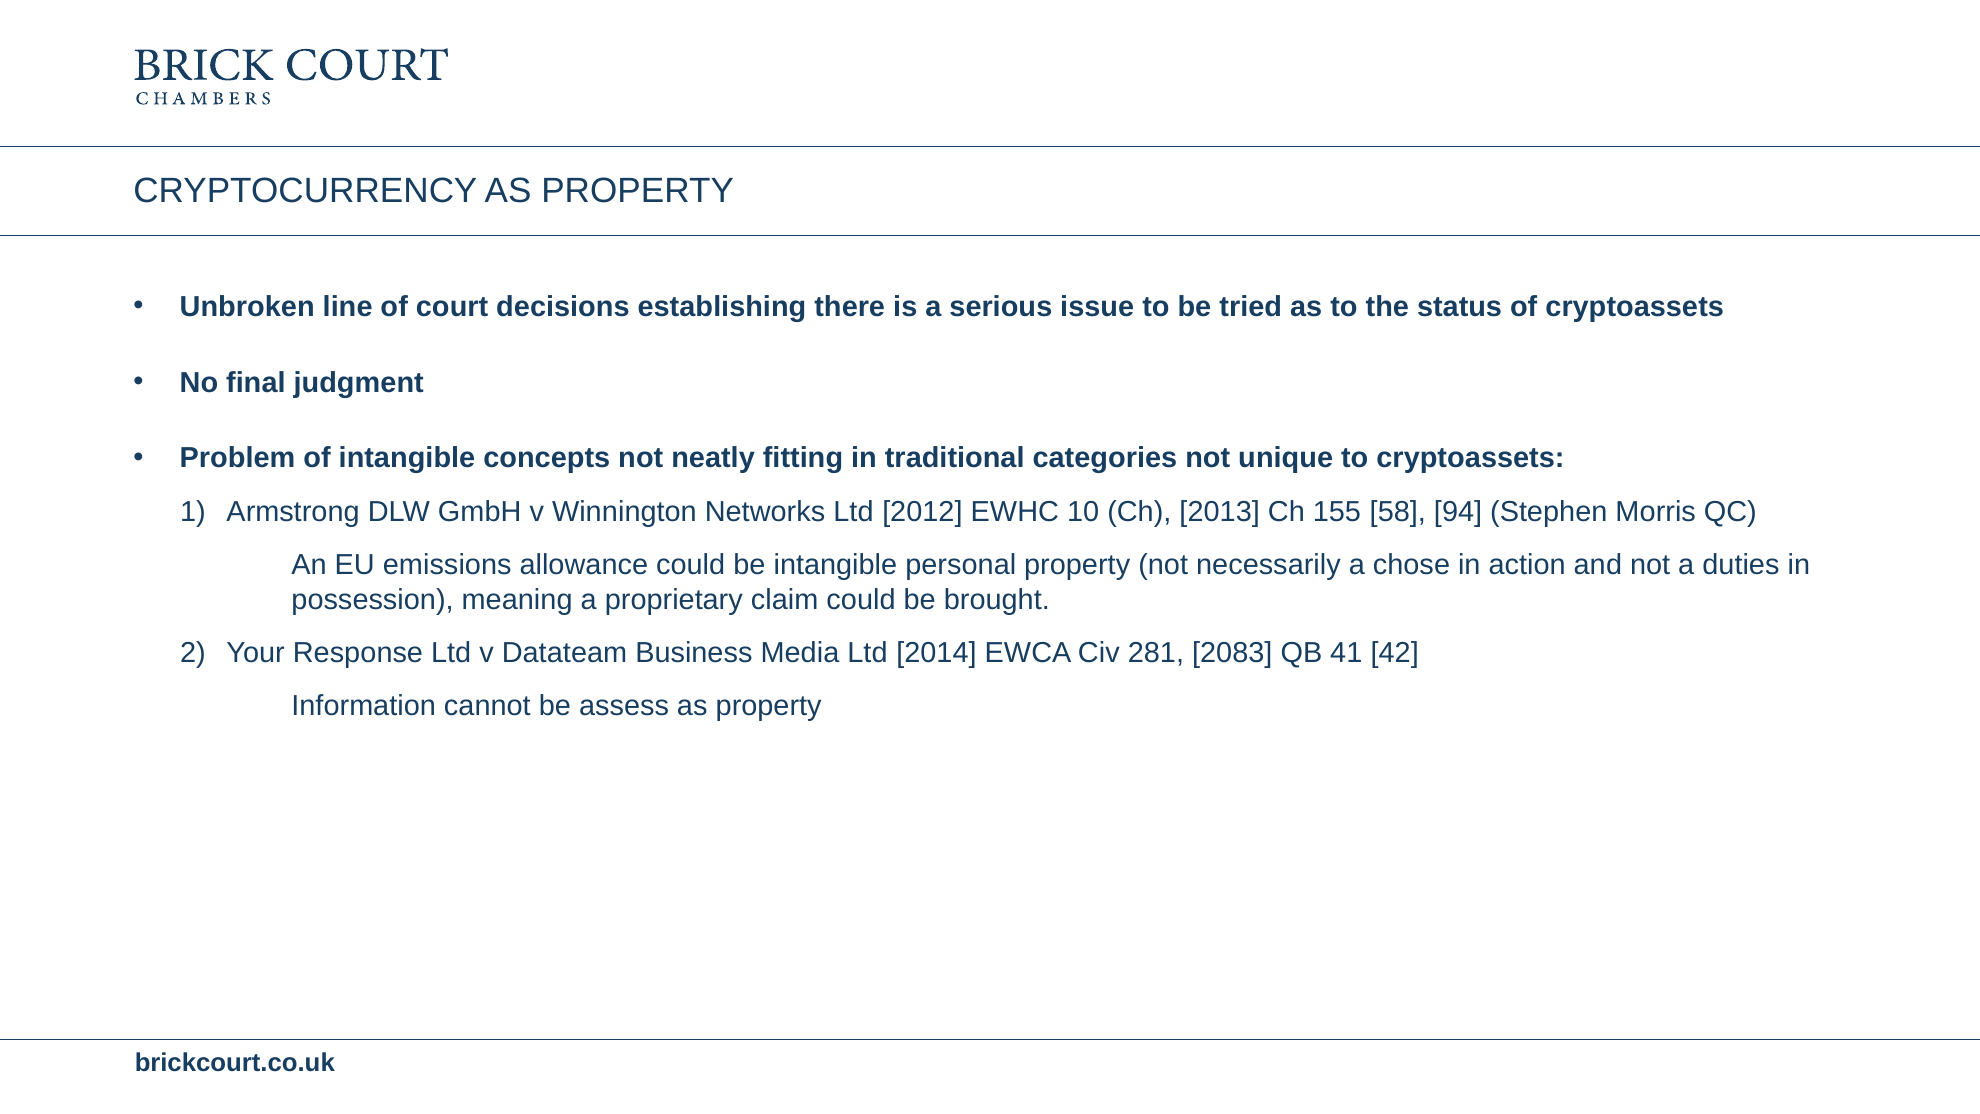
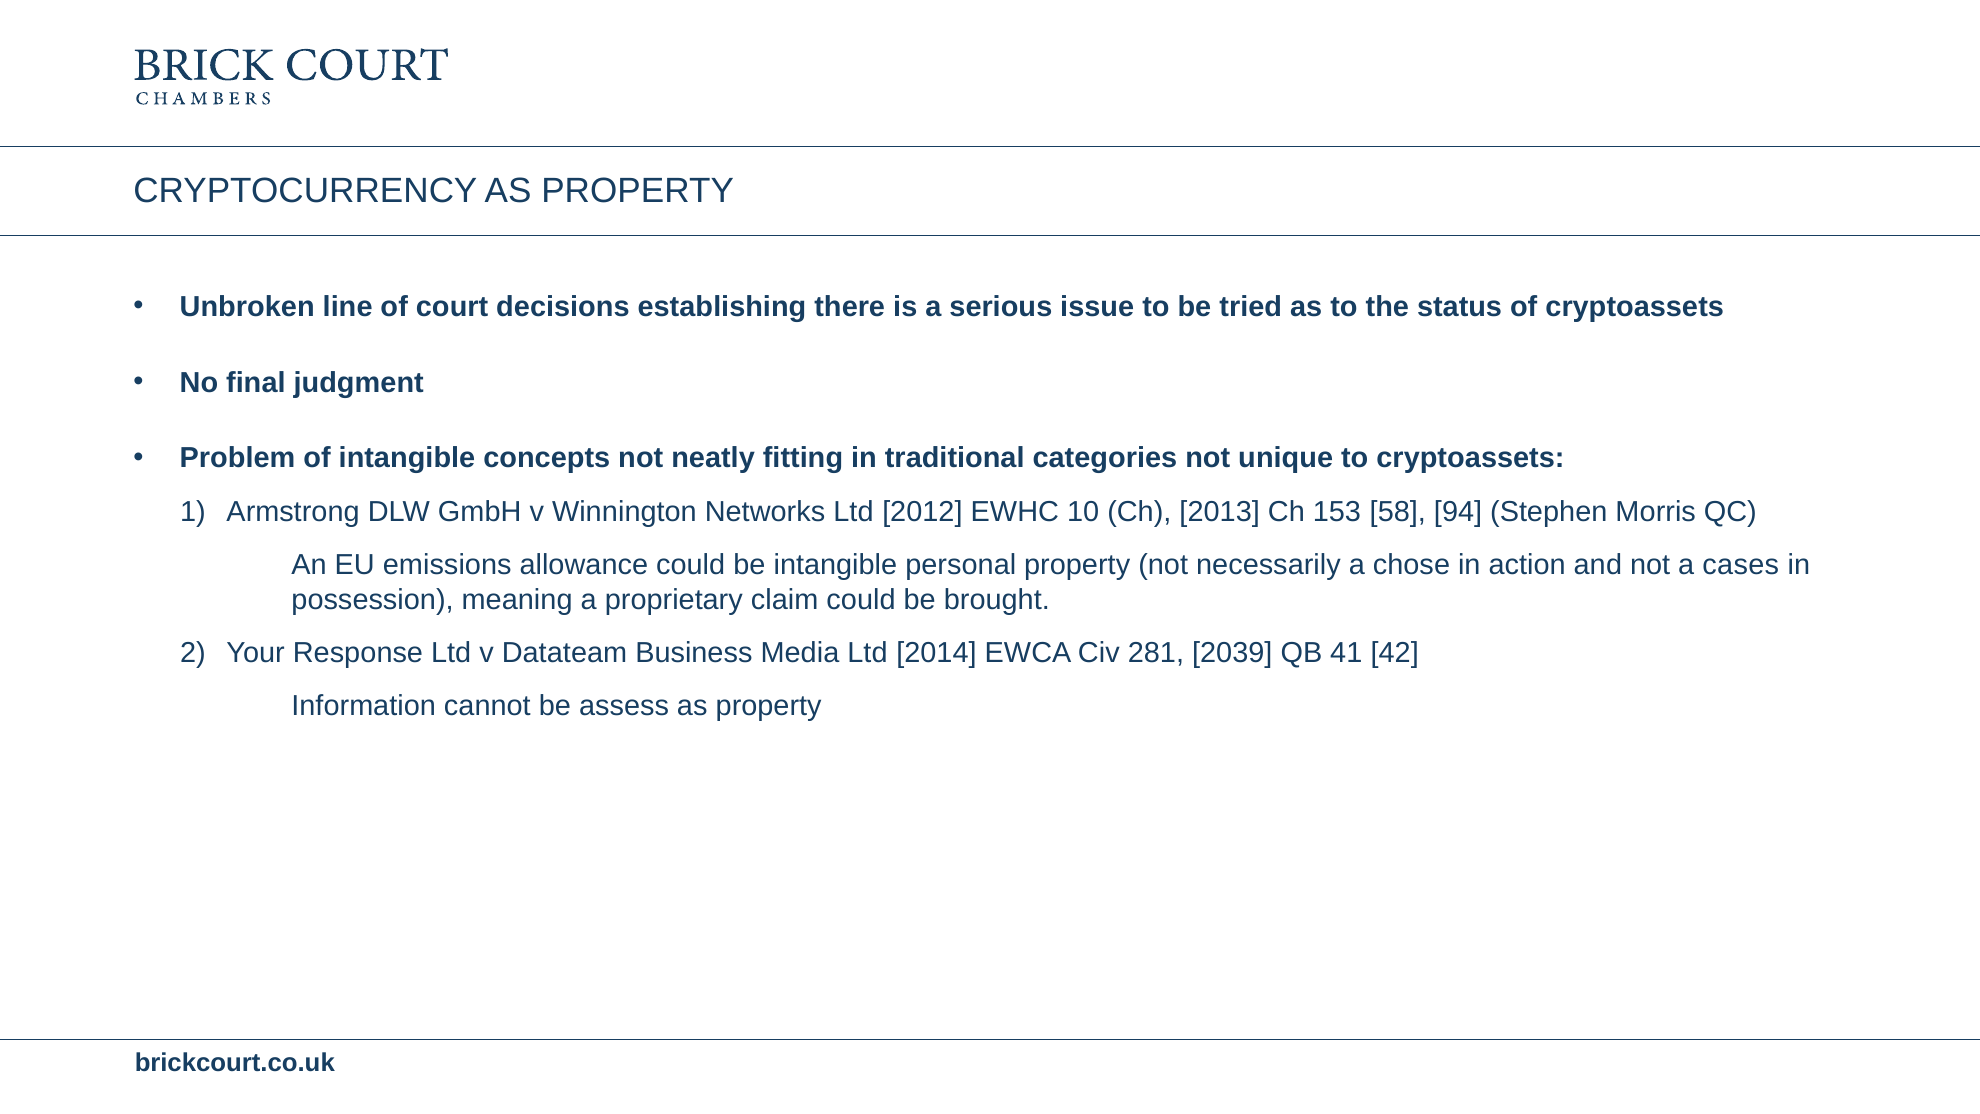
155: 155 -> 153 (1337, 512)
duties: duties -> cases (1741, 565)
2083: 2083 -> 2039 (1232, 653)
